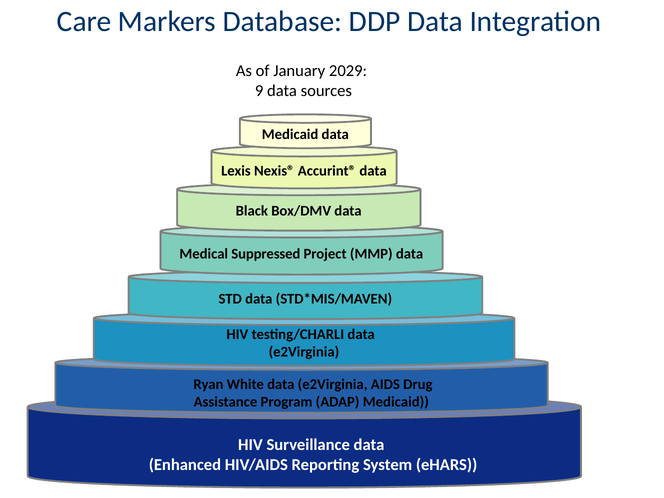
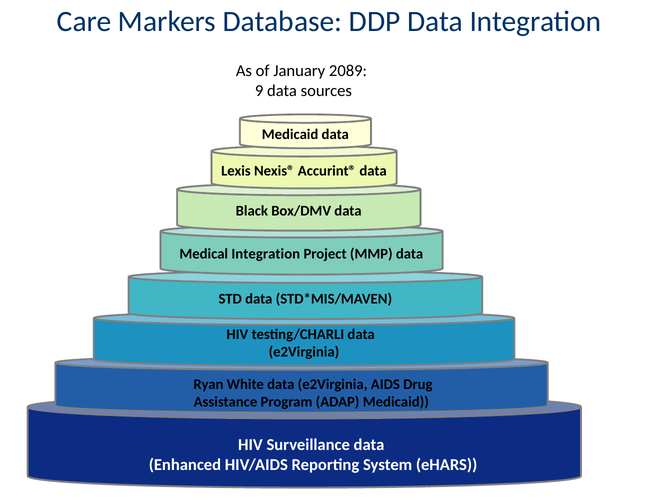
2029: 2029 -> 2089 (348, 71)
Medical Suppressed: Suppressed -> Integration (266, 254)
